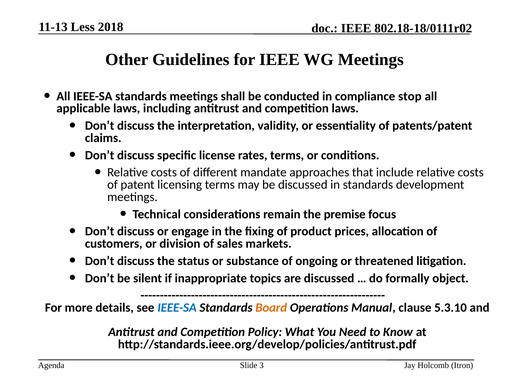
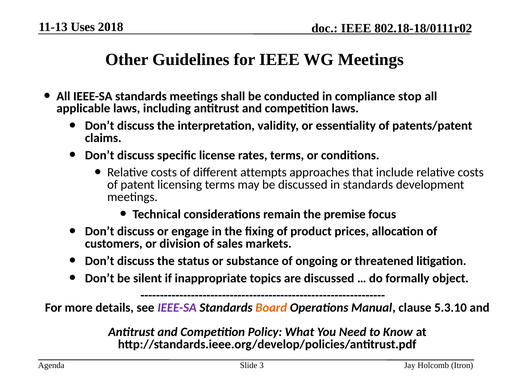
Less: Less -> Uses (83, 27)
mandate: mandate -> attempts (264, 172)
IEEE-SA colour: blue -> purple (177, 308)
